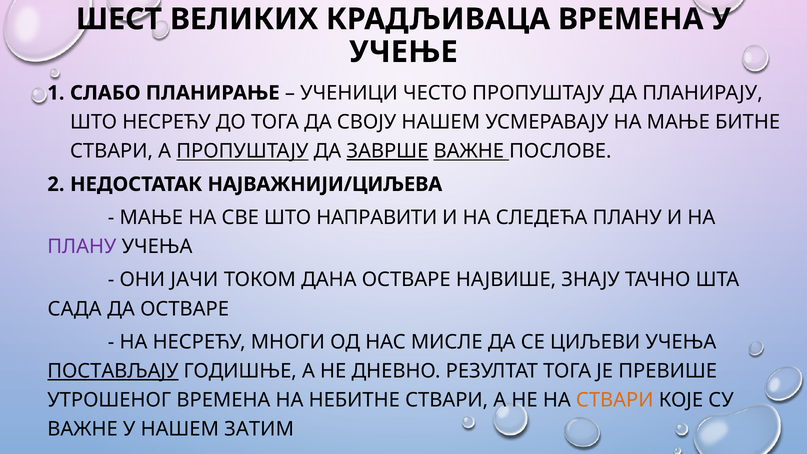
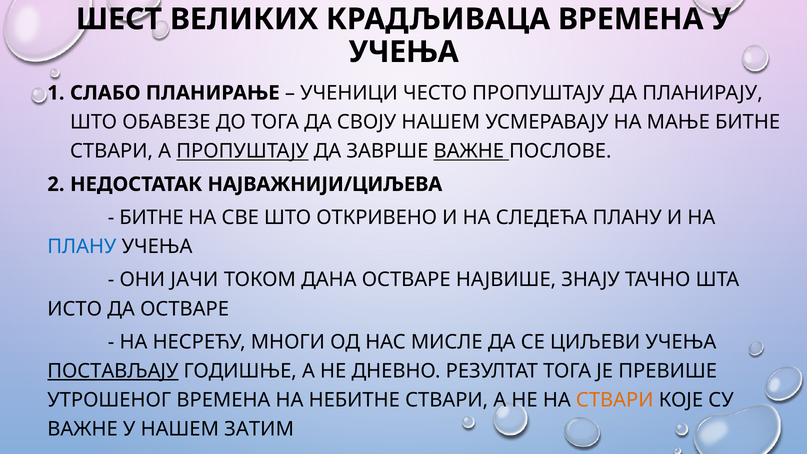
УЧЕЊЕ: УЧЕЊЕ -> УЧЕЊА (404, 52)
ШТО НЕСРЕЋУ: НЕСРЕЋУ -> ОБАВЕЗЕ (166, 122)
ЗАВРШЕ underline: present -> none (387, 151)
МАЊЕ: МАЊЕ -> БИТНЕ (151, 217)
НАПРАВИТИ: НАПРАВИТИ -> ОТКРИВЕНО (377, 217)
ПЛАНУ colour: purple -> blue (82, 247)
САДА: САДА -> ИСТО (75, 309)
